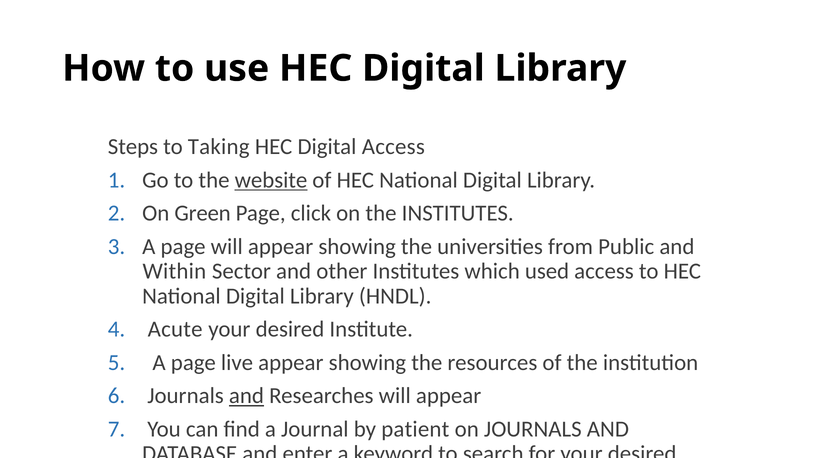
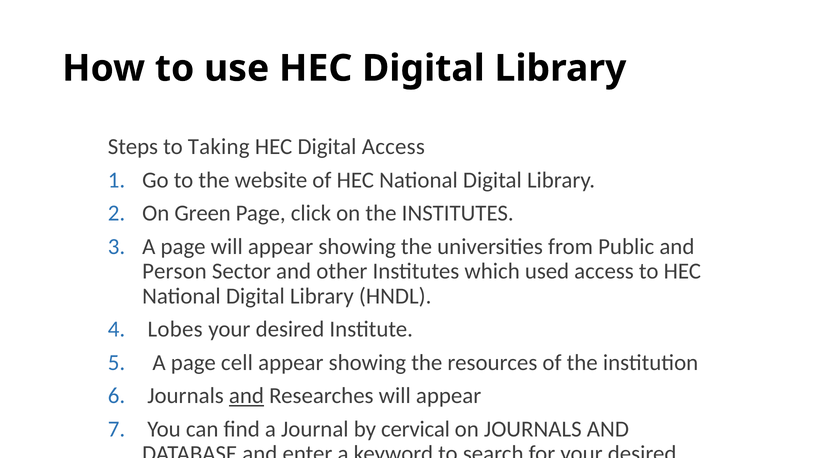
website underline: present -> none (271, 180)
Within: Within -> Person (174, 271)
Acute: Acute -> Lobes (175, 329)
live: live -> cell (237, 363)
patient: patient -> cervical (416, 429)
